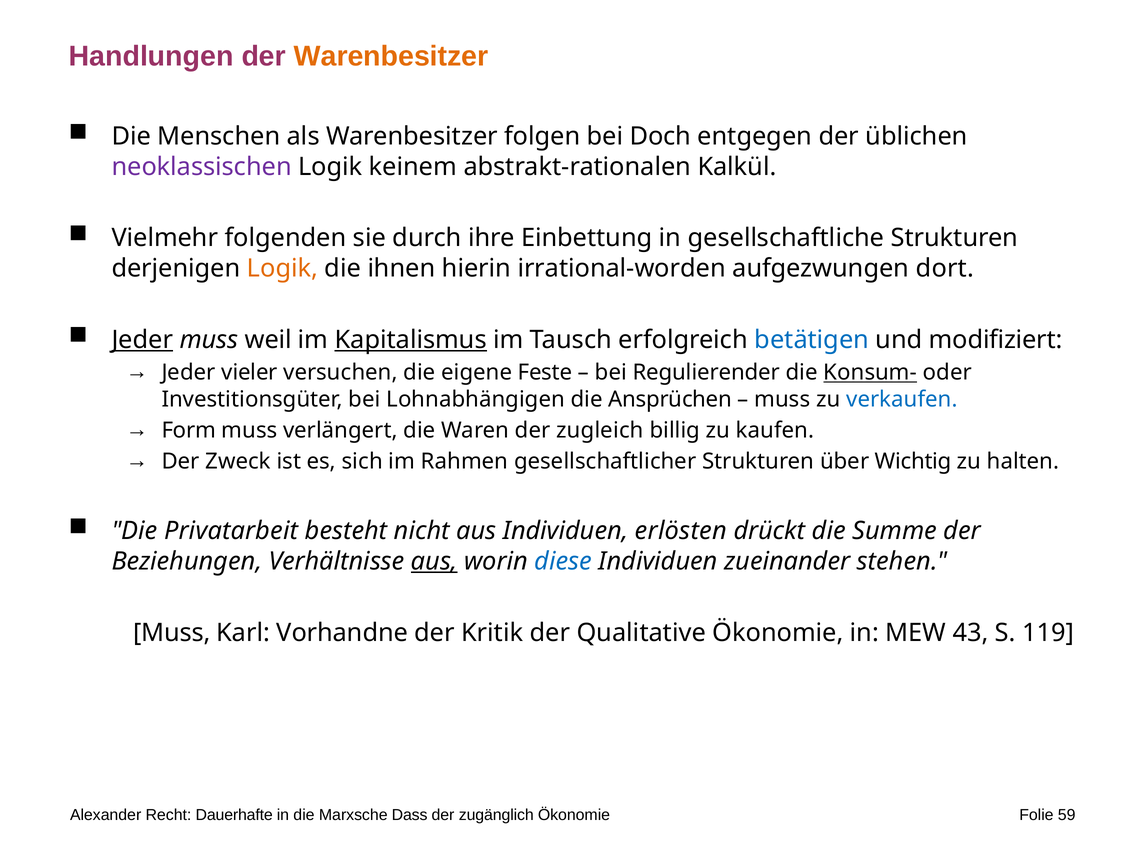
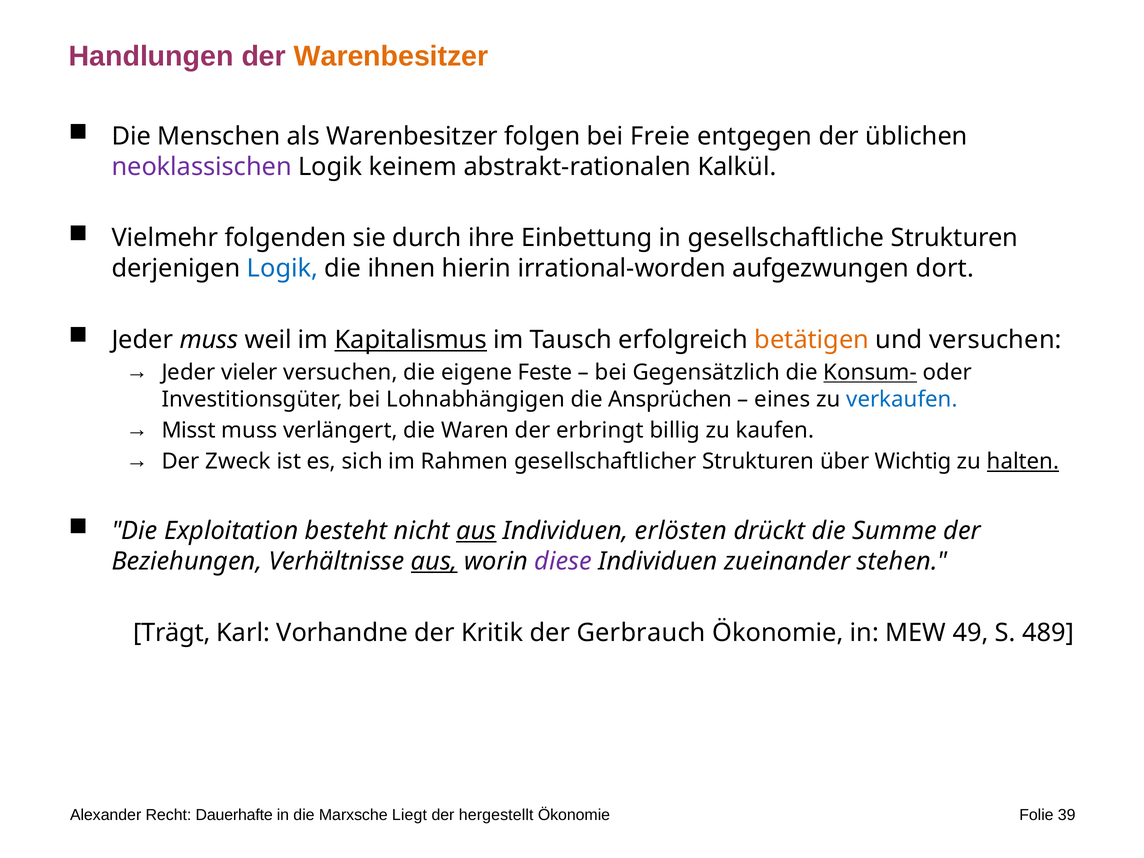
Doch: Doch -> Freie (660, 136)
Logik colour: orange -> blue (282, 268)
Jeder underline: present -> none (142, 340)
betätigen colour: blue -> orange (812, 340)
und modifiziert: modifiziert -> versuchen (995, 340)
Regulierender: Regulierender -> Gegensätzlich (706, 372)
muss: muss -> eines (782, 399)
Form: Form -> Misst (189, 430)
zugleich: zugleich -> erbringt (600, 430)
halten underline: none -> present (1023, 462)
Privatarbeit: Privatarbeit -> Exploitation (231, 531)
aus underline: none -> present (476, 531)
diese colour: blue -> purple (563, 562)
Muss: Muss -> Trägt (172, 633)
Qualitative: Qualitative -> Gerbrauch (641, 633)
43: 43 -> 49 (971, 633)
119: 119 -> 489 (1048, 633)
Dass: Dass -> Liegt (409, 815)
zugänglich: zugänglich -> hergestellt (496, 815)
59: 59 -> 39 (1067, 815)
